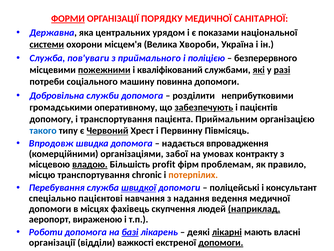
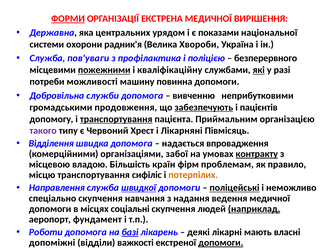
ПОРЯДКУ: ПОРЯДКУ -> ЕКСТРЕНА (162, 19)
САНІТАРНОЇ: САНІТАРНОЇ -> ВИРІШЕННЯ (261, 19)
системи underline: present -> none (47, 44)
місцем'я: місцем'я -> радник'я (123, 44)
приймального: приймального -> профілактика (149, 58)
кваліфікований: кваліфікований -> кваліфікаційну (170, 70)
разі underline: present -> none (282, 70)
соціального: соціального -> можливості (92, 82)
розділити: розділити -> вивченню (194, 95)
оперативному: оперативному -> продовження (126, 107)
транспортування underline: none -> present (116, 119)
такого colour: blue -> purple (43, 131)
Червоний underline: present -> none (107, 131)
Первинну: Первинну -> Лікарняні (182, 131)
Впродовж: Впродовж -> Відділення (51, 143)
контракту underline: none -> present (257, 154)
владою underline: present -> none (90, 164)
profit: profit -> країн (164, 164)
chronic: chronic -> сифіліс (147, 175)
Перебування: Перебування -> Направлення (57, 187)
поліцейські underline: none -> present (235, 187)
консультант: консультант -> неможливо (291, 187)
спеціально пацієнтові: пацієнтові -> скупчення (101, 198)
фахівець: фахівець -> соціальні (130, 208)
вираженою: вираженою -> фундамент (97, 219)
лікарні underline: present -> none (227, 232)
організації: організації -> допоміжні (52, 242)
